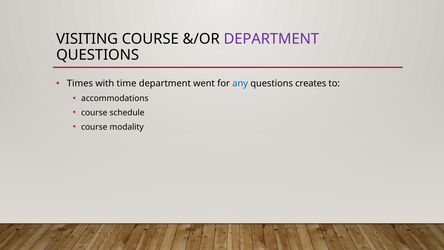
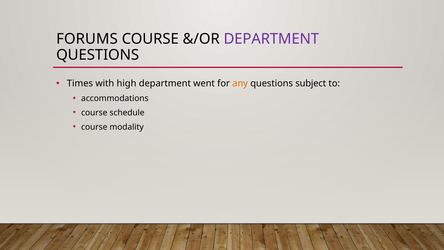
VISITING: VISITING -> FORUMS (87, 39)
time: time -> high (127, 83)
any colour: blue -> orange (240, 83)
creates: creates -> subject (311, 83)
